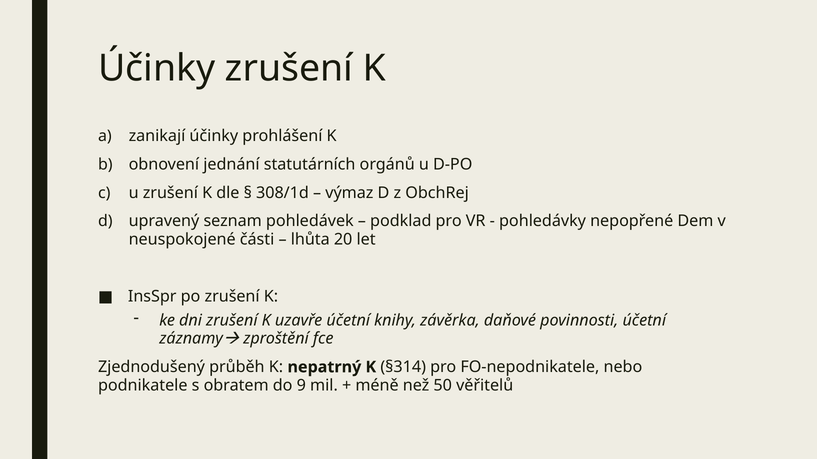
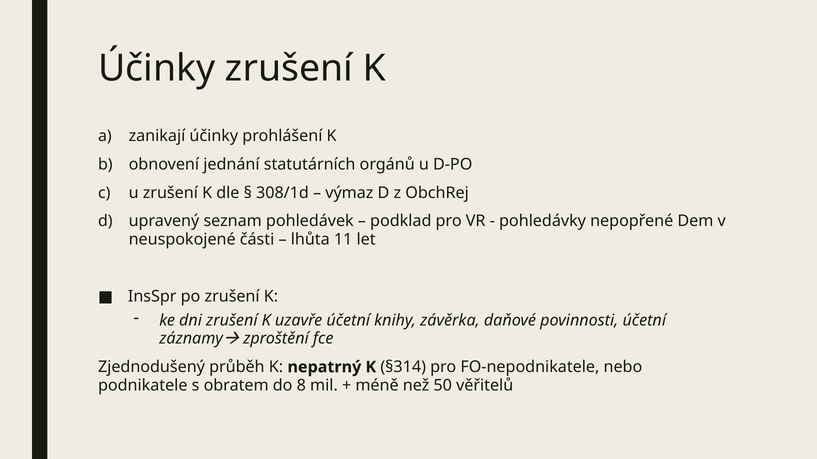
20: 20 -> 11 (343, 240)
9: 9 -> 8 (301, 386)
